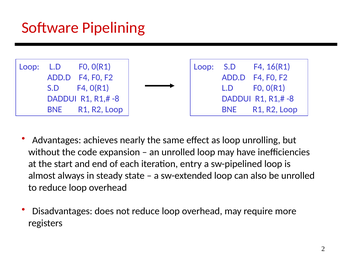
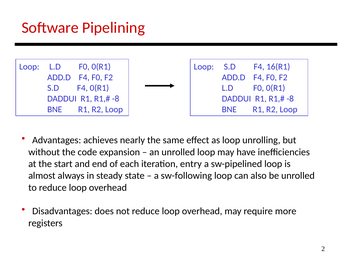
sw-extended: sw-extended -> sw-following (186, 176)
